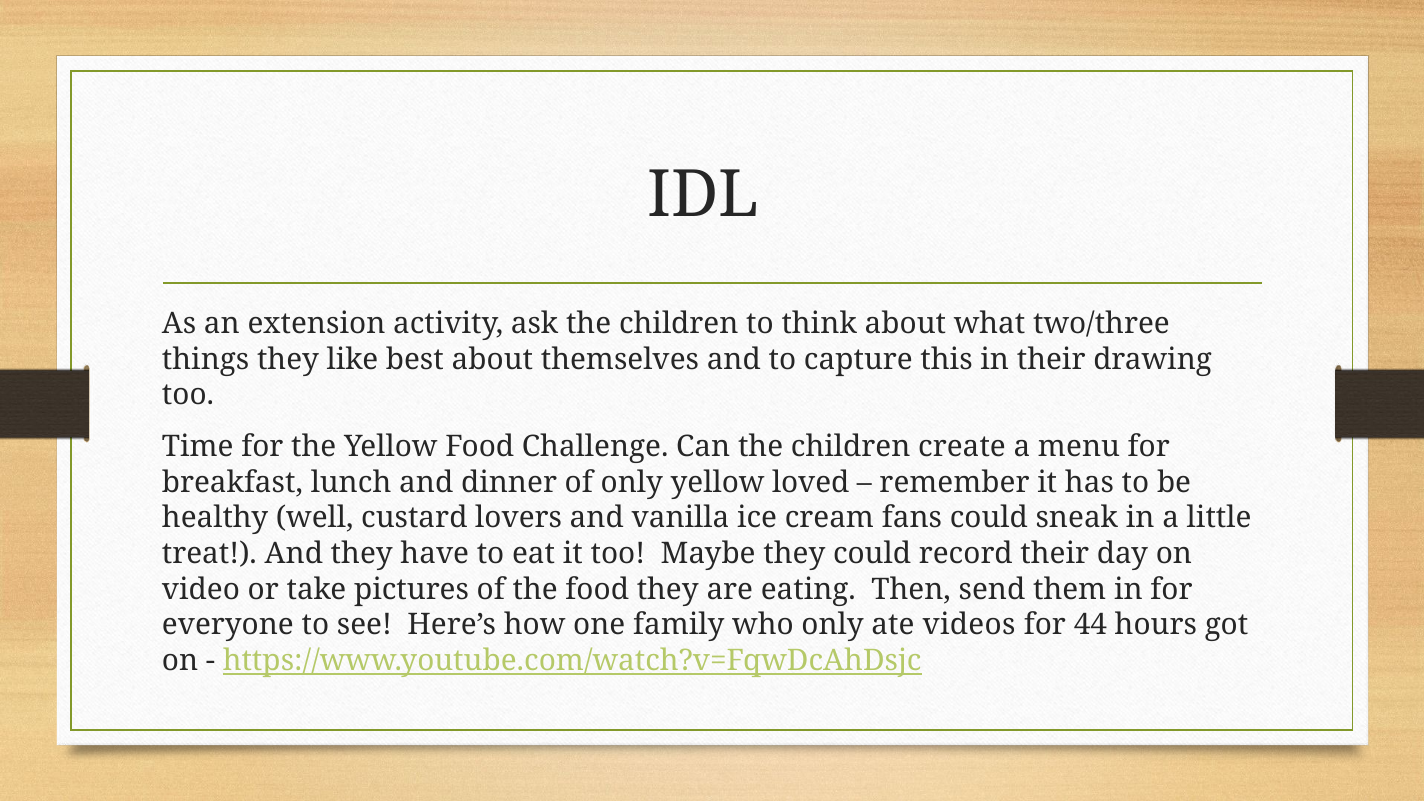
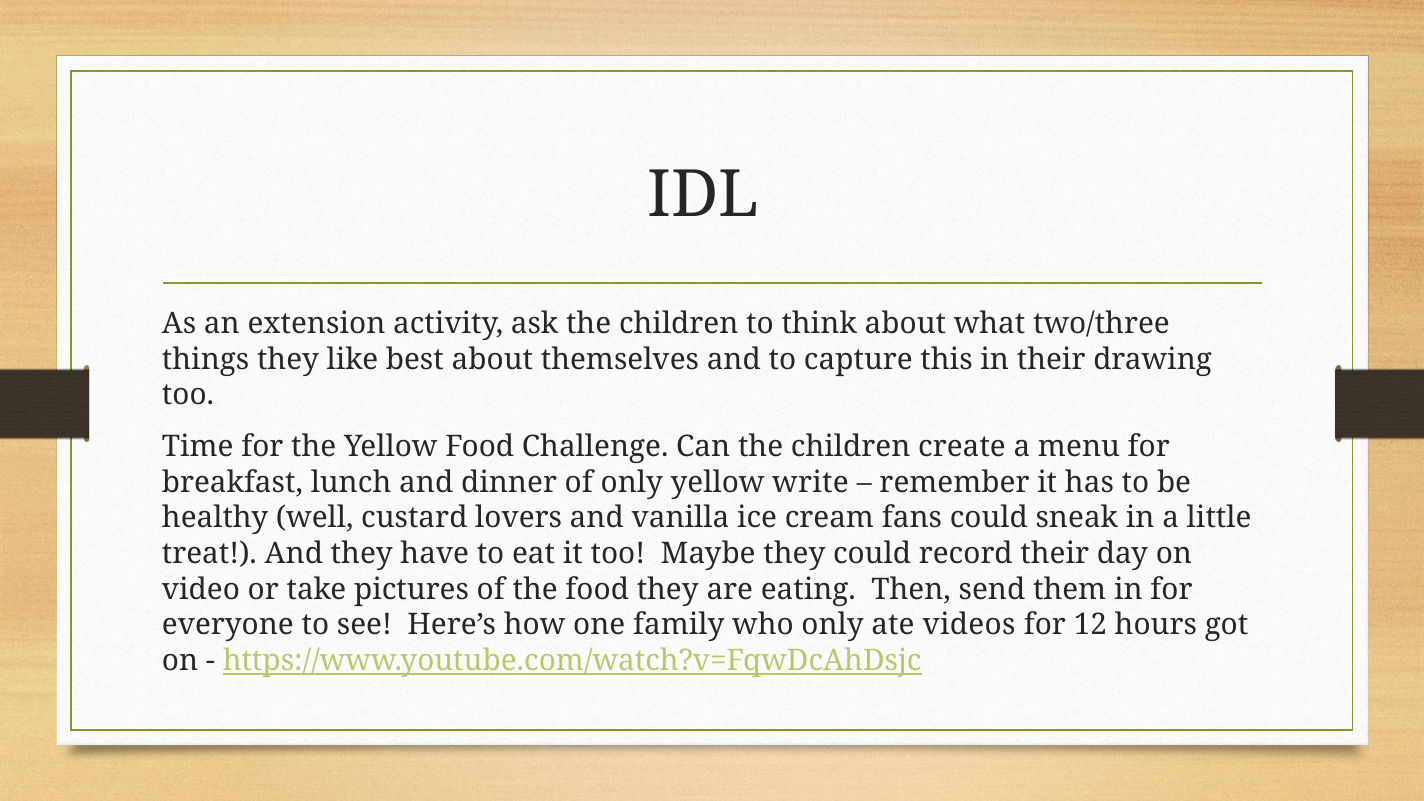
loved: loved -> write (811, 482)
44: 44 -> 12 (1090, 625)
